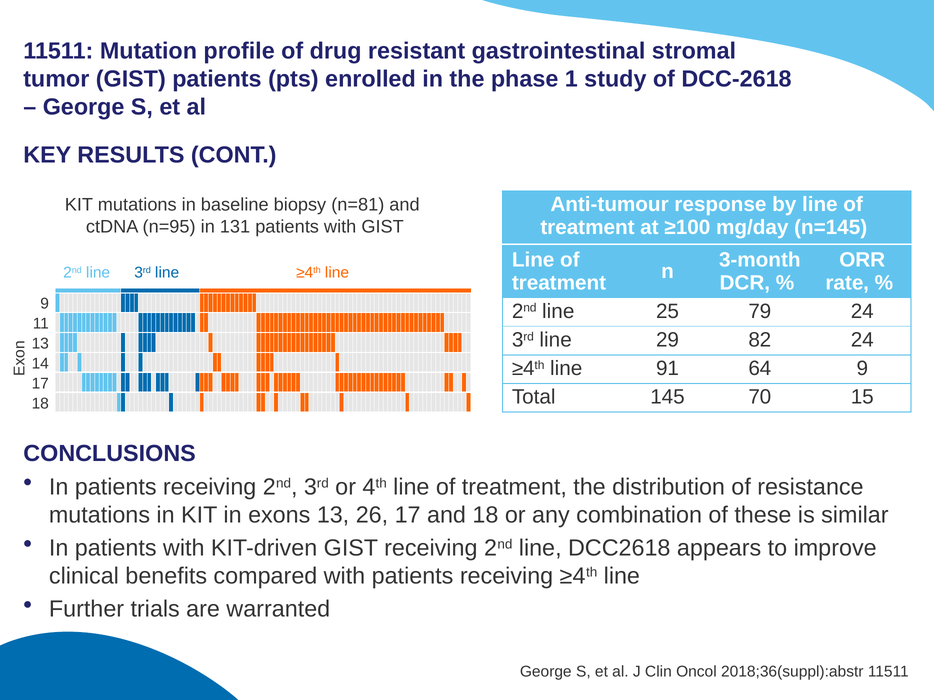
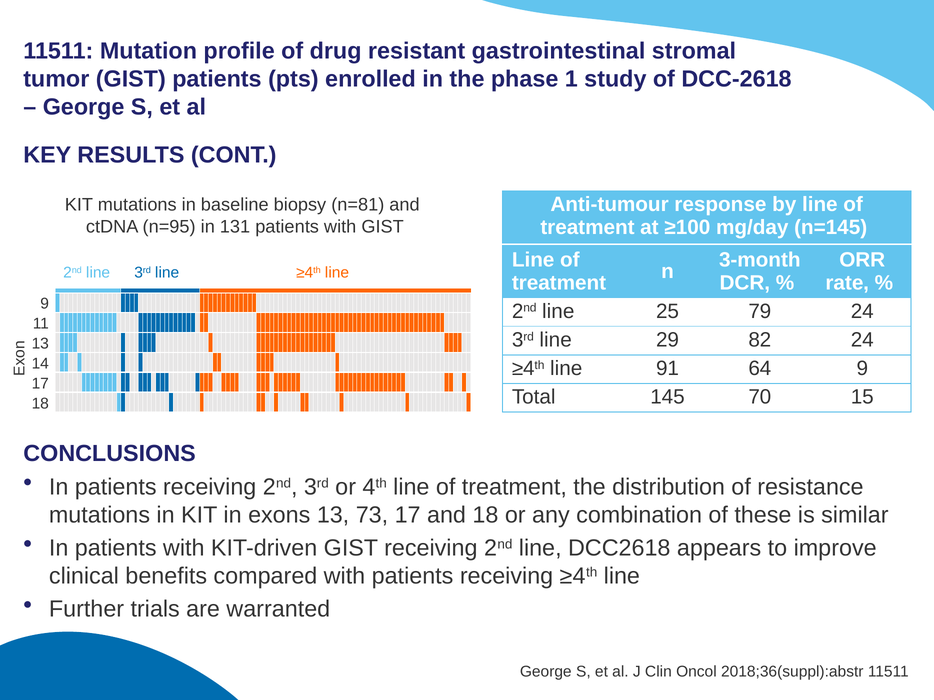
26: 26 -> 73 (372, 515)
